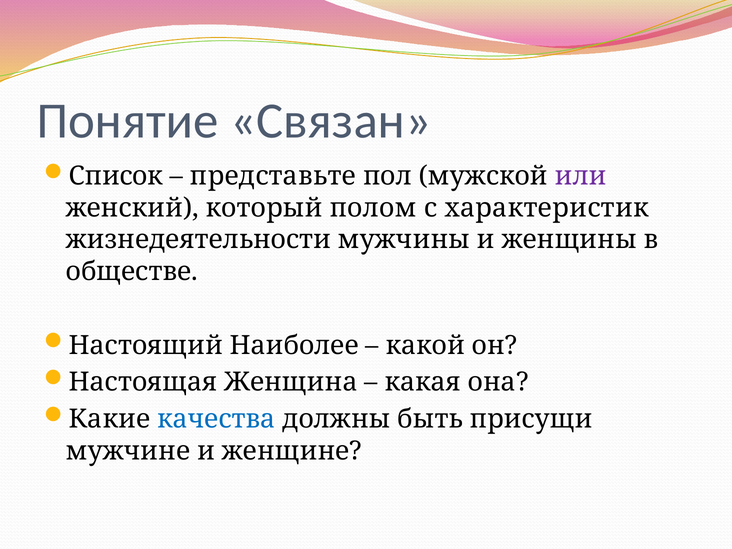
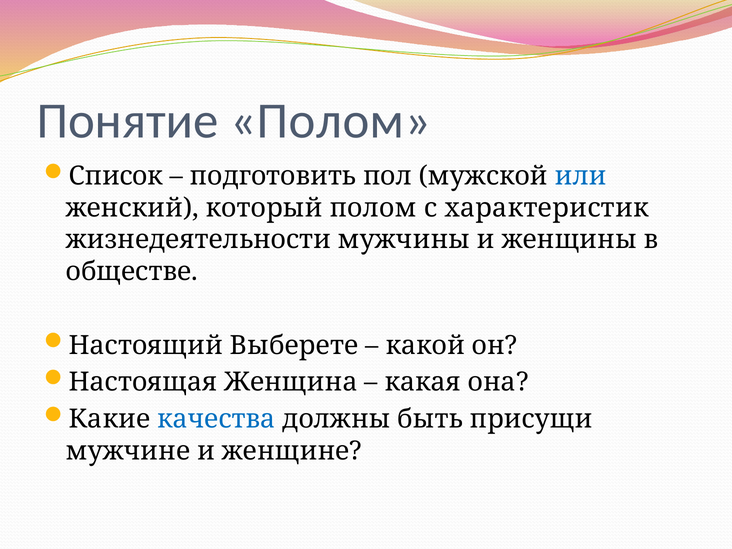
Понятие Связан: Связан -> Полом (330, 121)
представьте: представьте -> подготовить (273, 176)
или colour: purple -> blue (581, 176)
Наиболее: Наиболее -> Выберете (294, 345)
